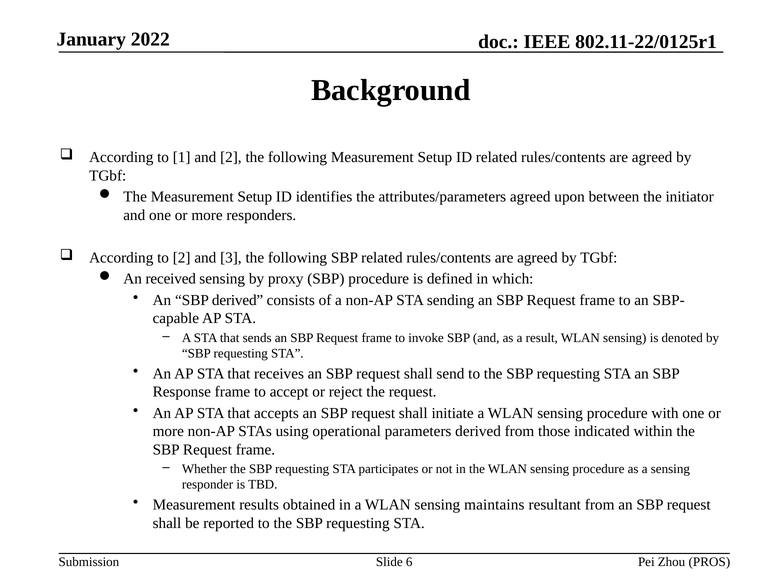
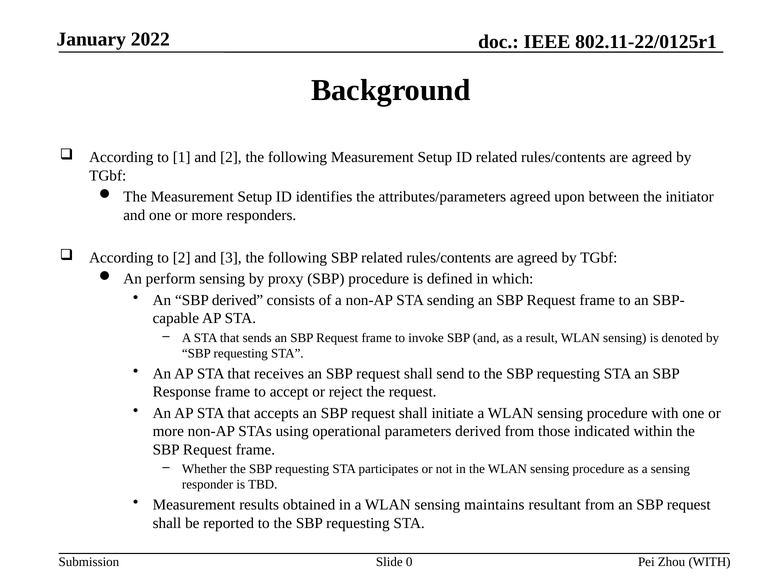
received: received -> perform (171, 279)
6: 6 -> 0 (409, 562)
Zhou PROS: PROS -> WITH (710, 562)
